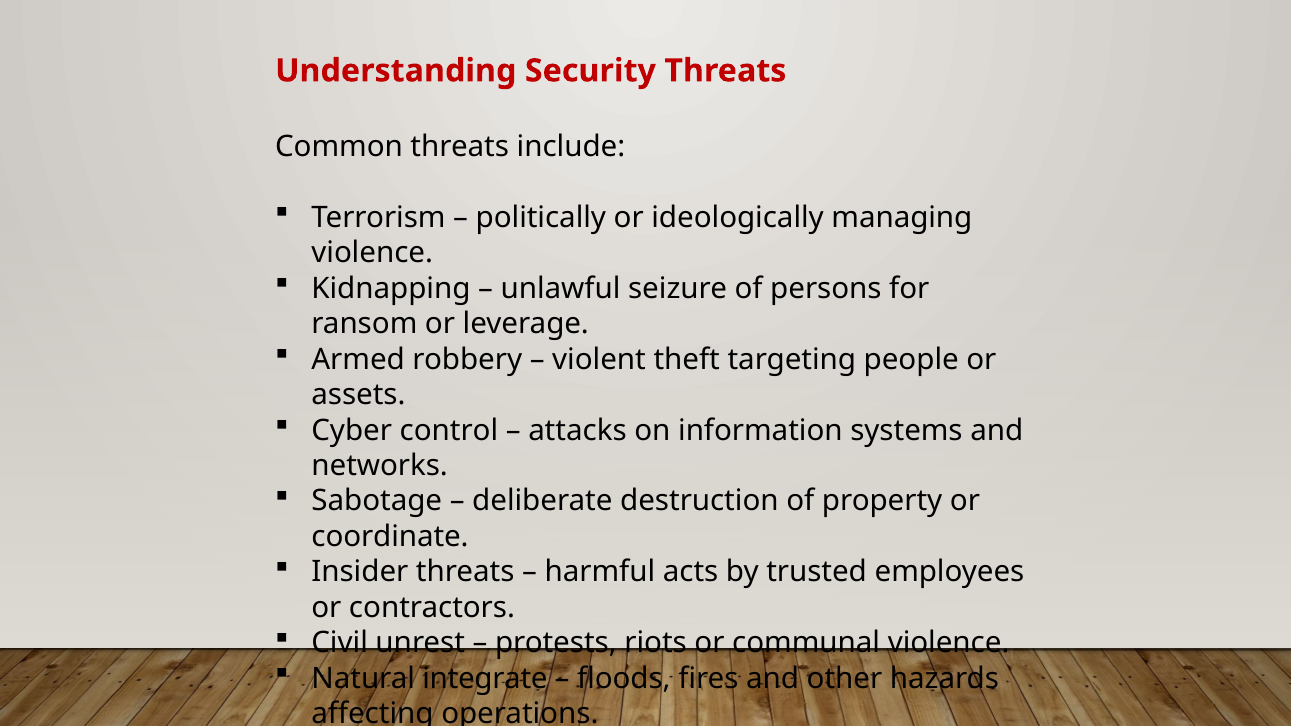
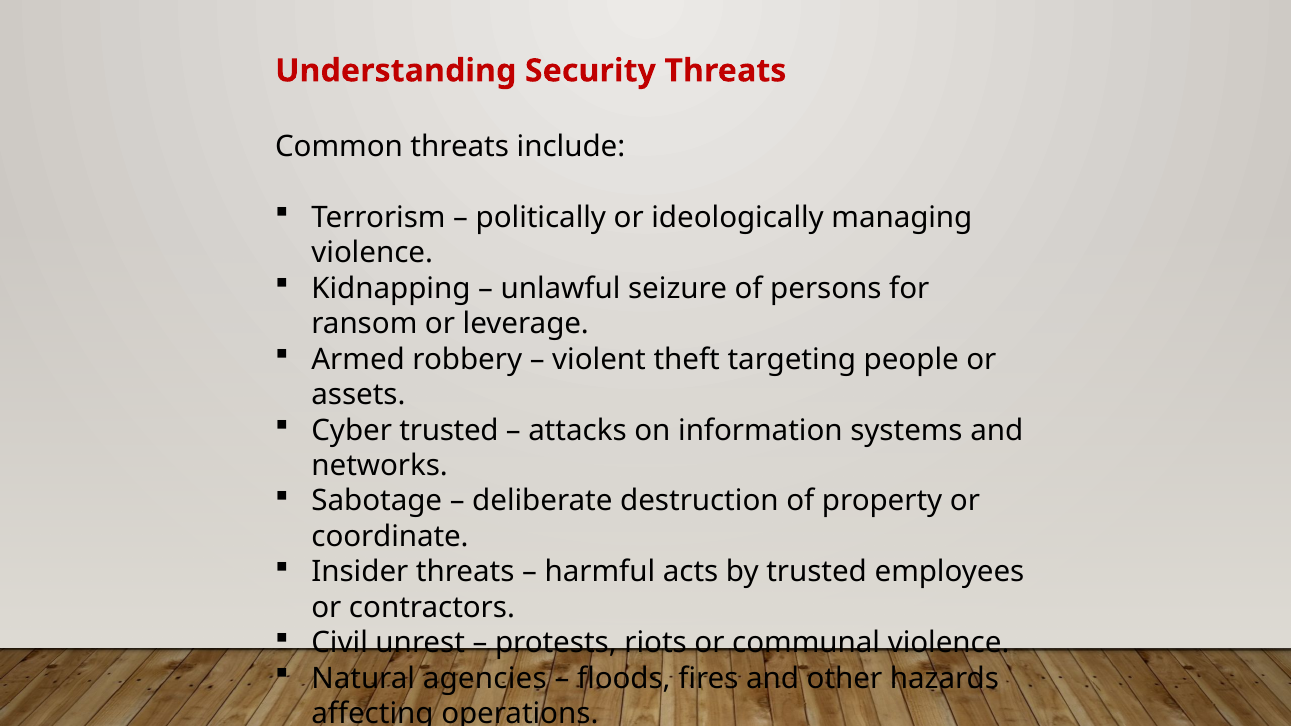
Cyber control: control -> trusted (449, 430)
integrate: integrate -> agencies (485, 679)
